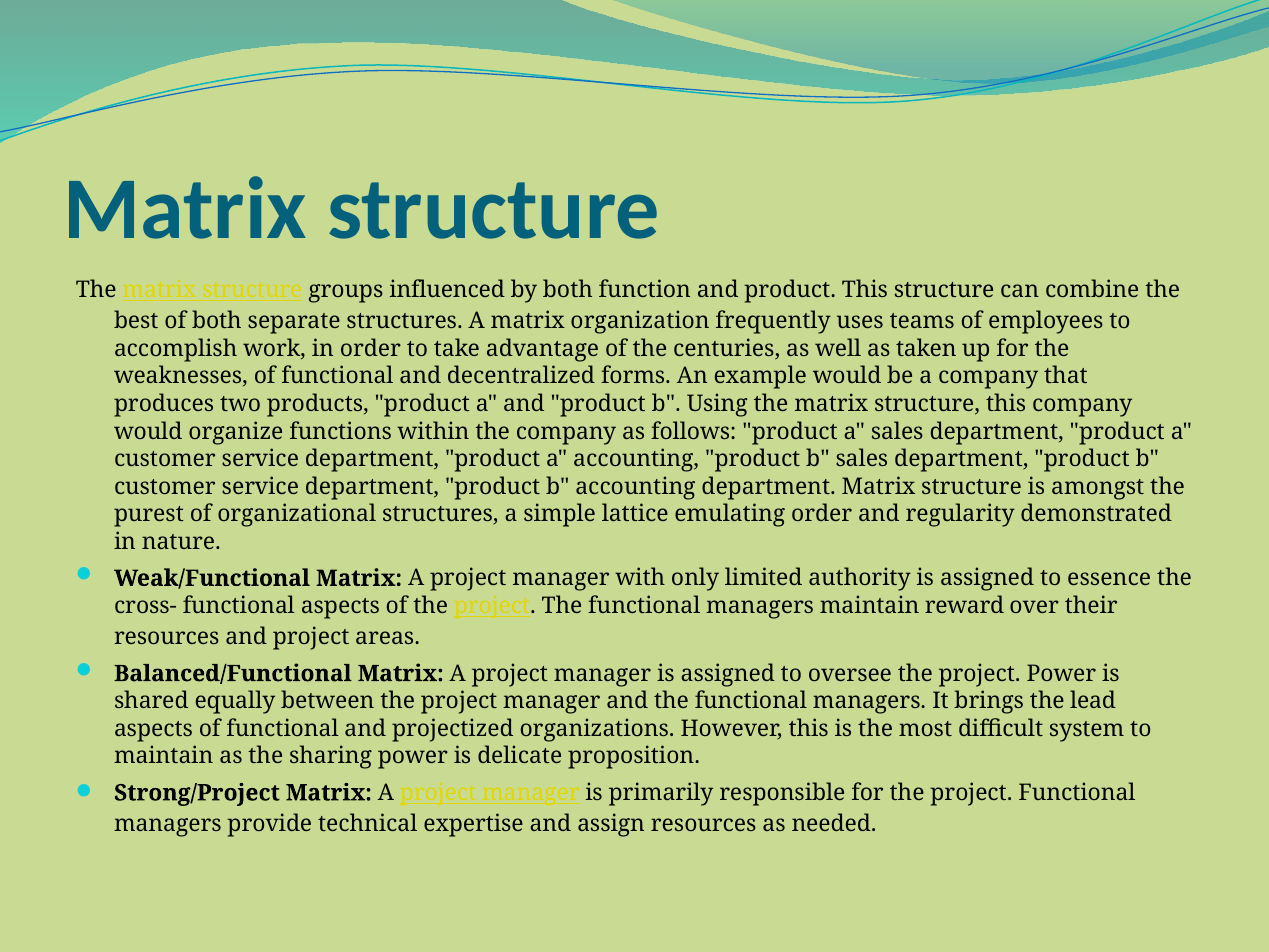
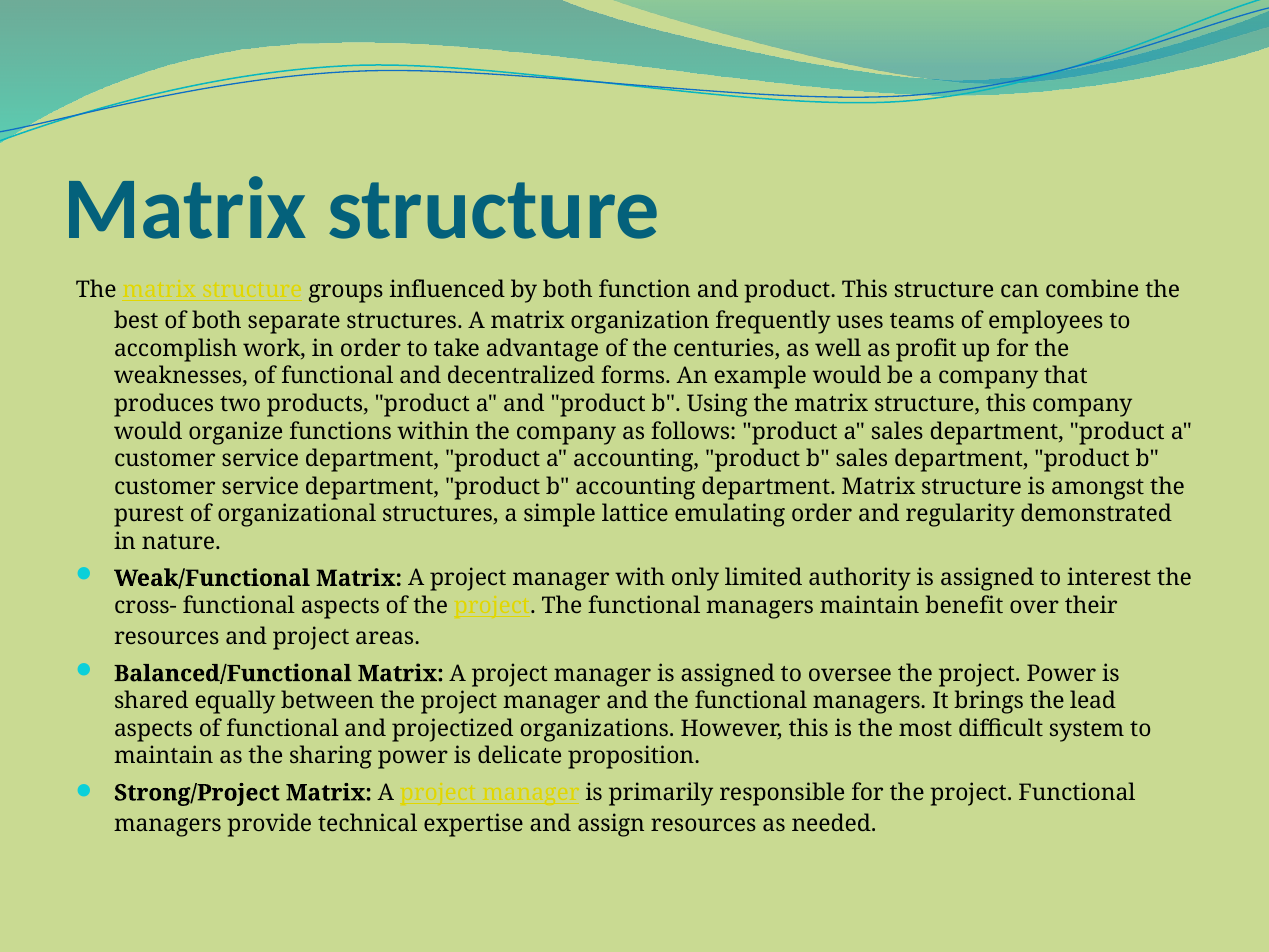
taken: taken -> profit (926, 349)
essence: essence -> interest (1109, 578)
reward: reward -> benefit (964, 606)
